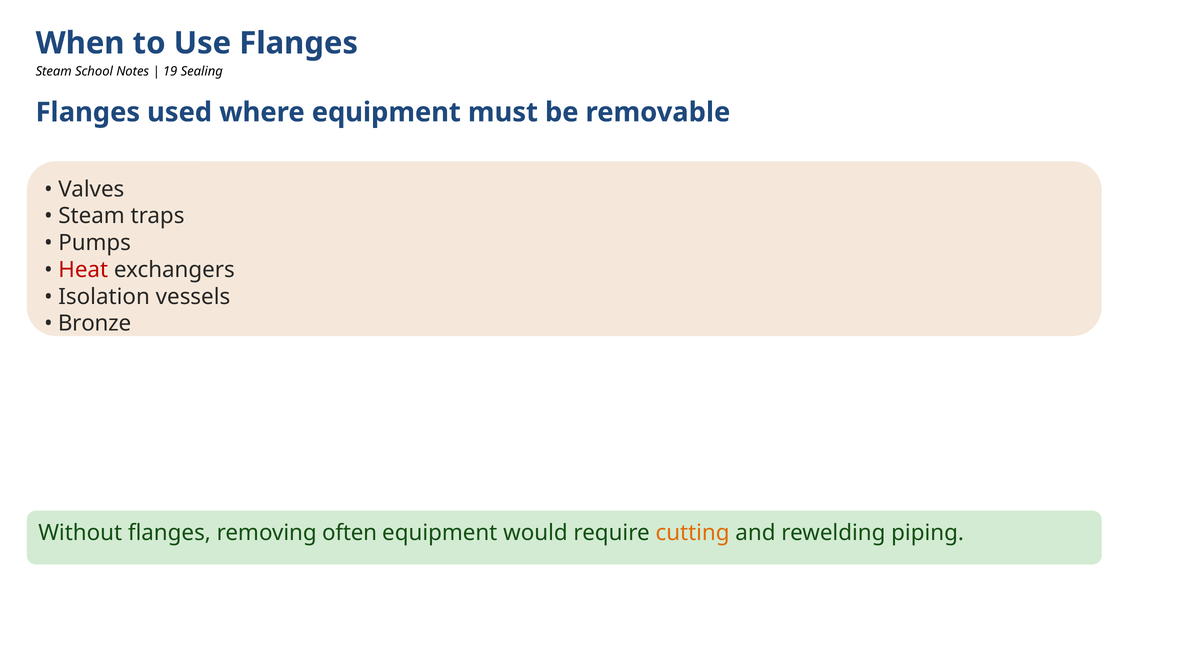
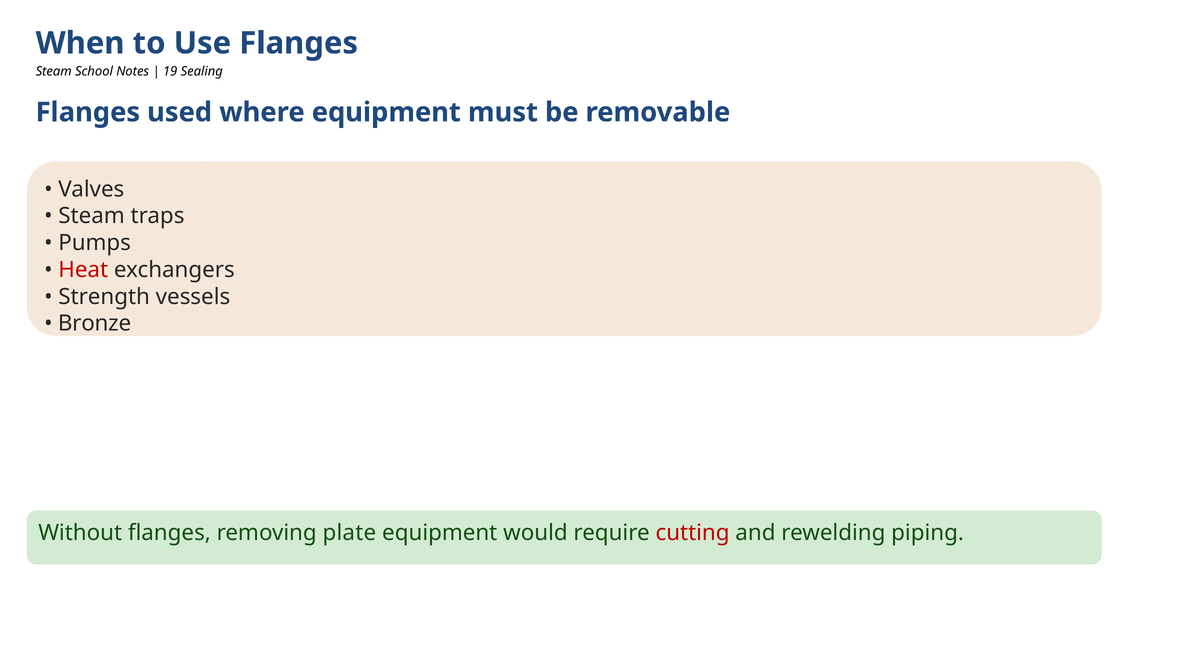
Isolation: Isolation -> Strength (104, 297)
often: often -> plate (349, 533)
cutting colour: orange -> red (693, 533)
